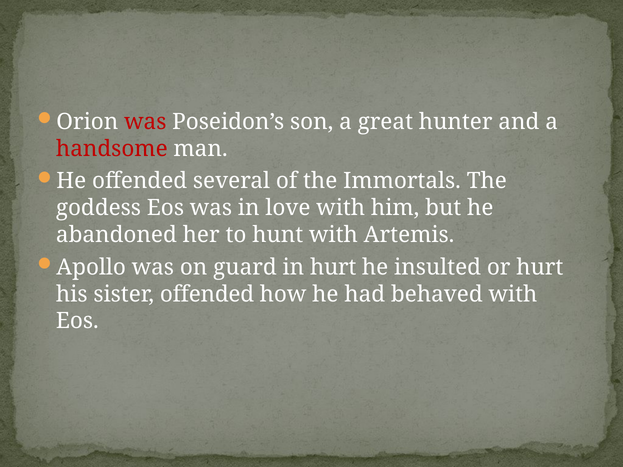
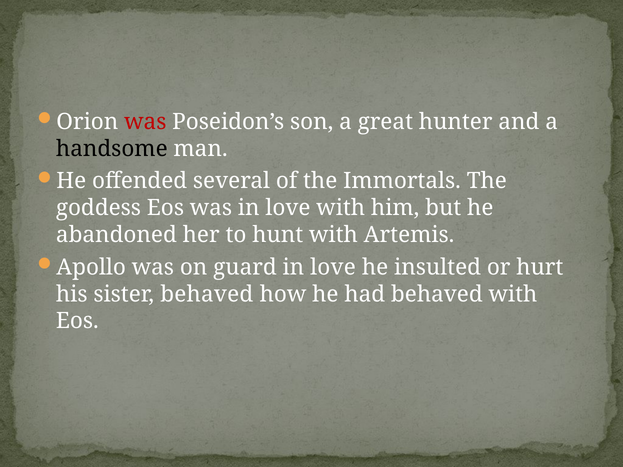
handsome colour: red -> black (112, 149)
guard in hurt: hurt -> love (333, 267)
sister offended: offended -> behaved (207, 294)
